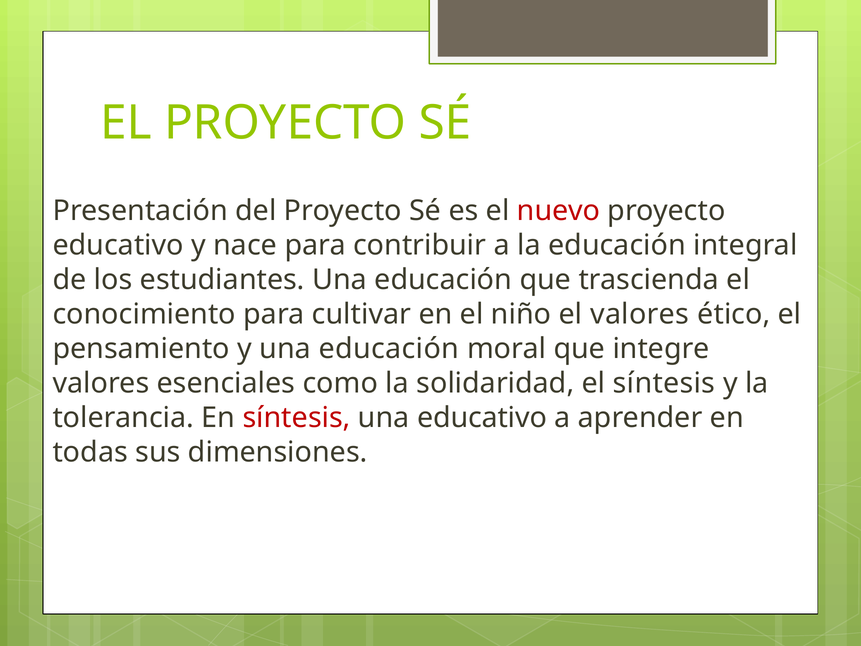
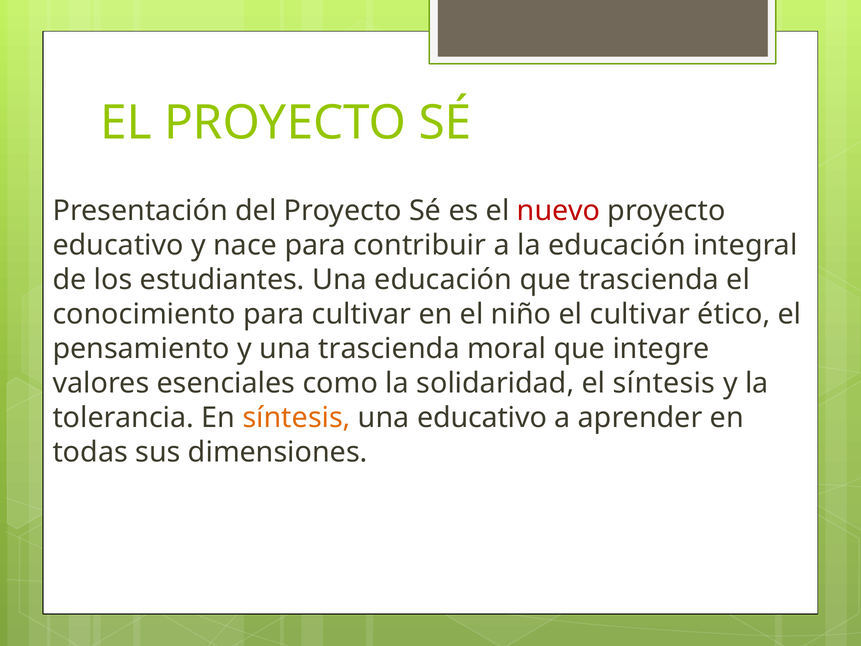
el valores: valores -> cultivar (640, 314)
y una educación: educación -> trascienda (389, 349)
síntesis colour: red -> orange (297, 417)
